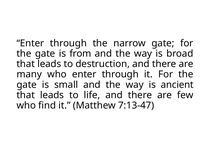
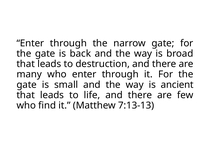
from: from -> back (80, 54)
7:13-47: 7:13-47 -> 7:13-13 (136, 106)
